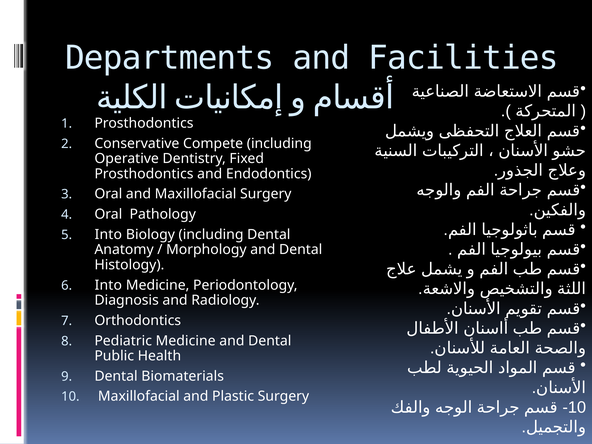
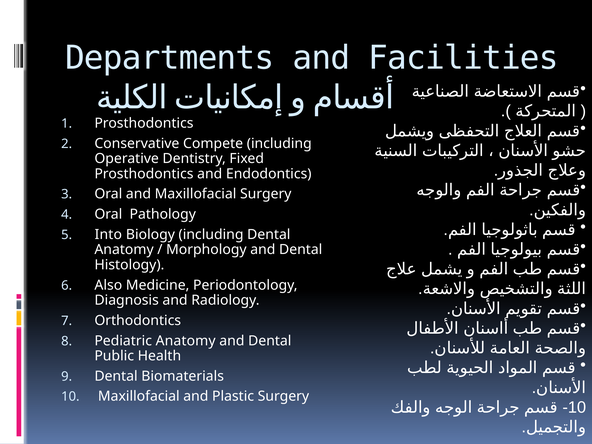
Into: Into -> Also (108, 285)
Pediatric Medicine: Medicine -> Anatomy (186, 341)
